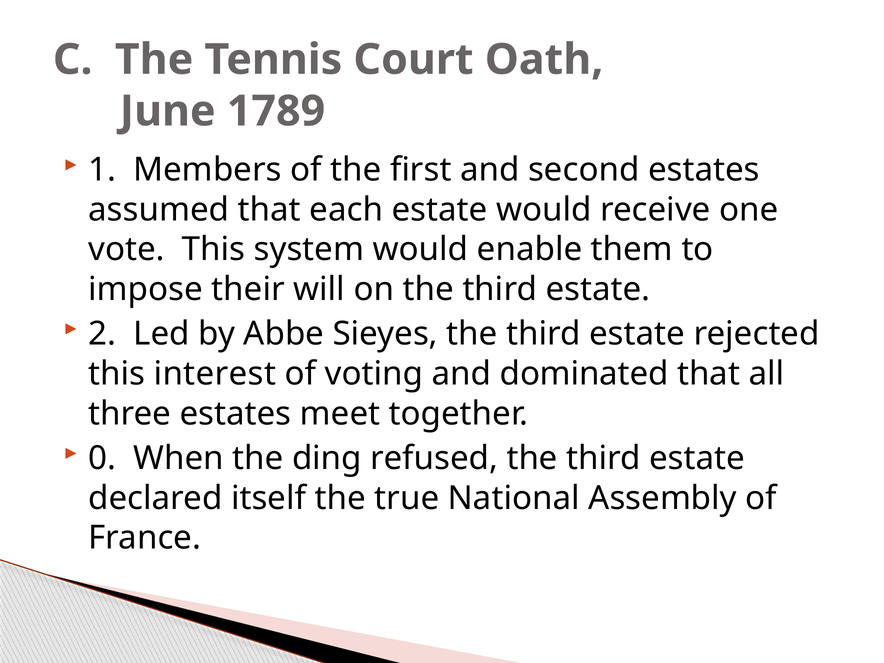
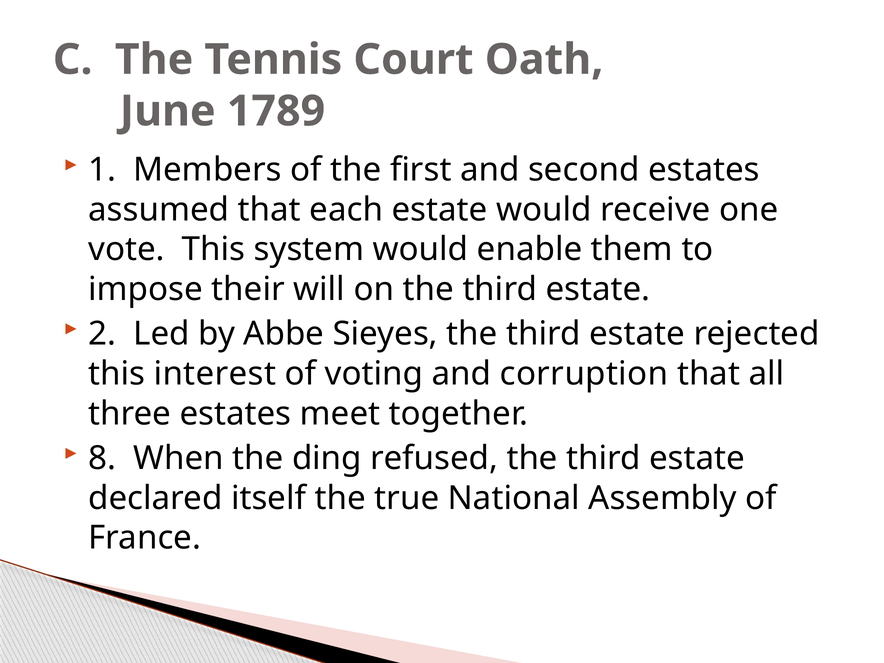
dominated: dominated -> corruption (584, 374)
0: 0 -> 8 (102, 458)
